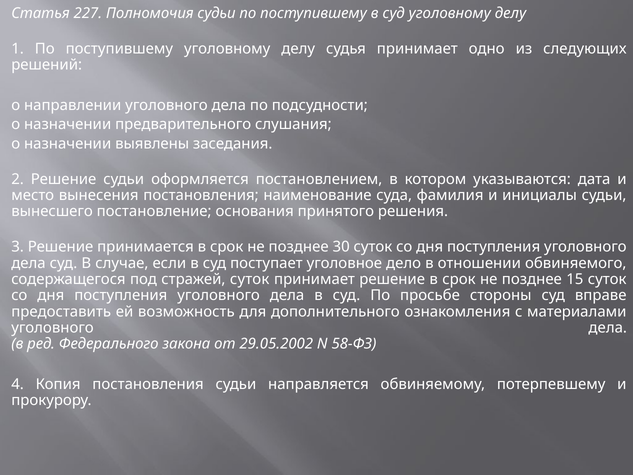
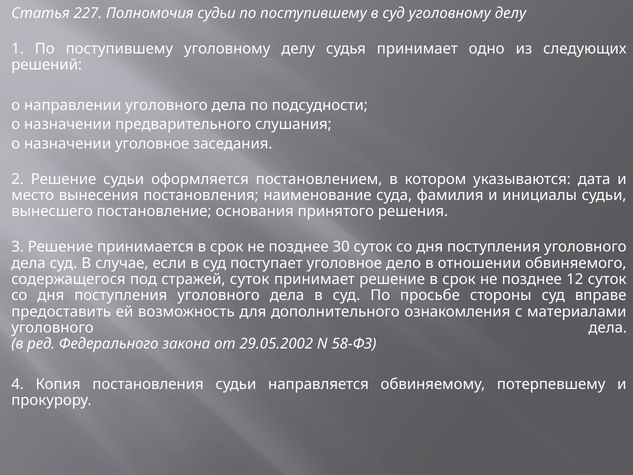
назначении выявлены: выявлены -> уголовное (152, 144)
15: 15 -> 12 (575, 279)
